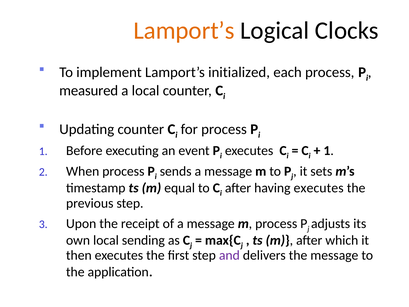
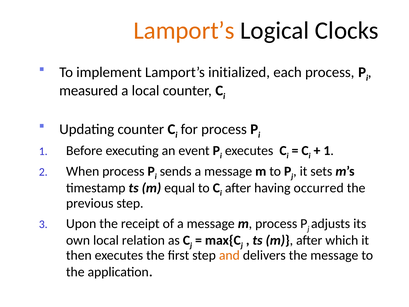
having executes: executes -> occurred (319, 188)
sending: sending -> relation (143, 240)
and colour: purple -> orange (229, 255)
